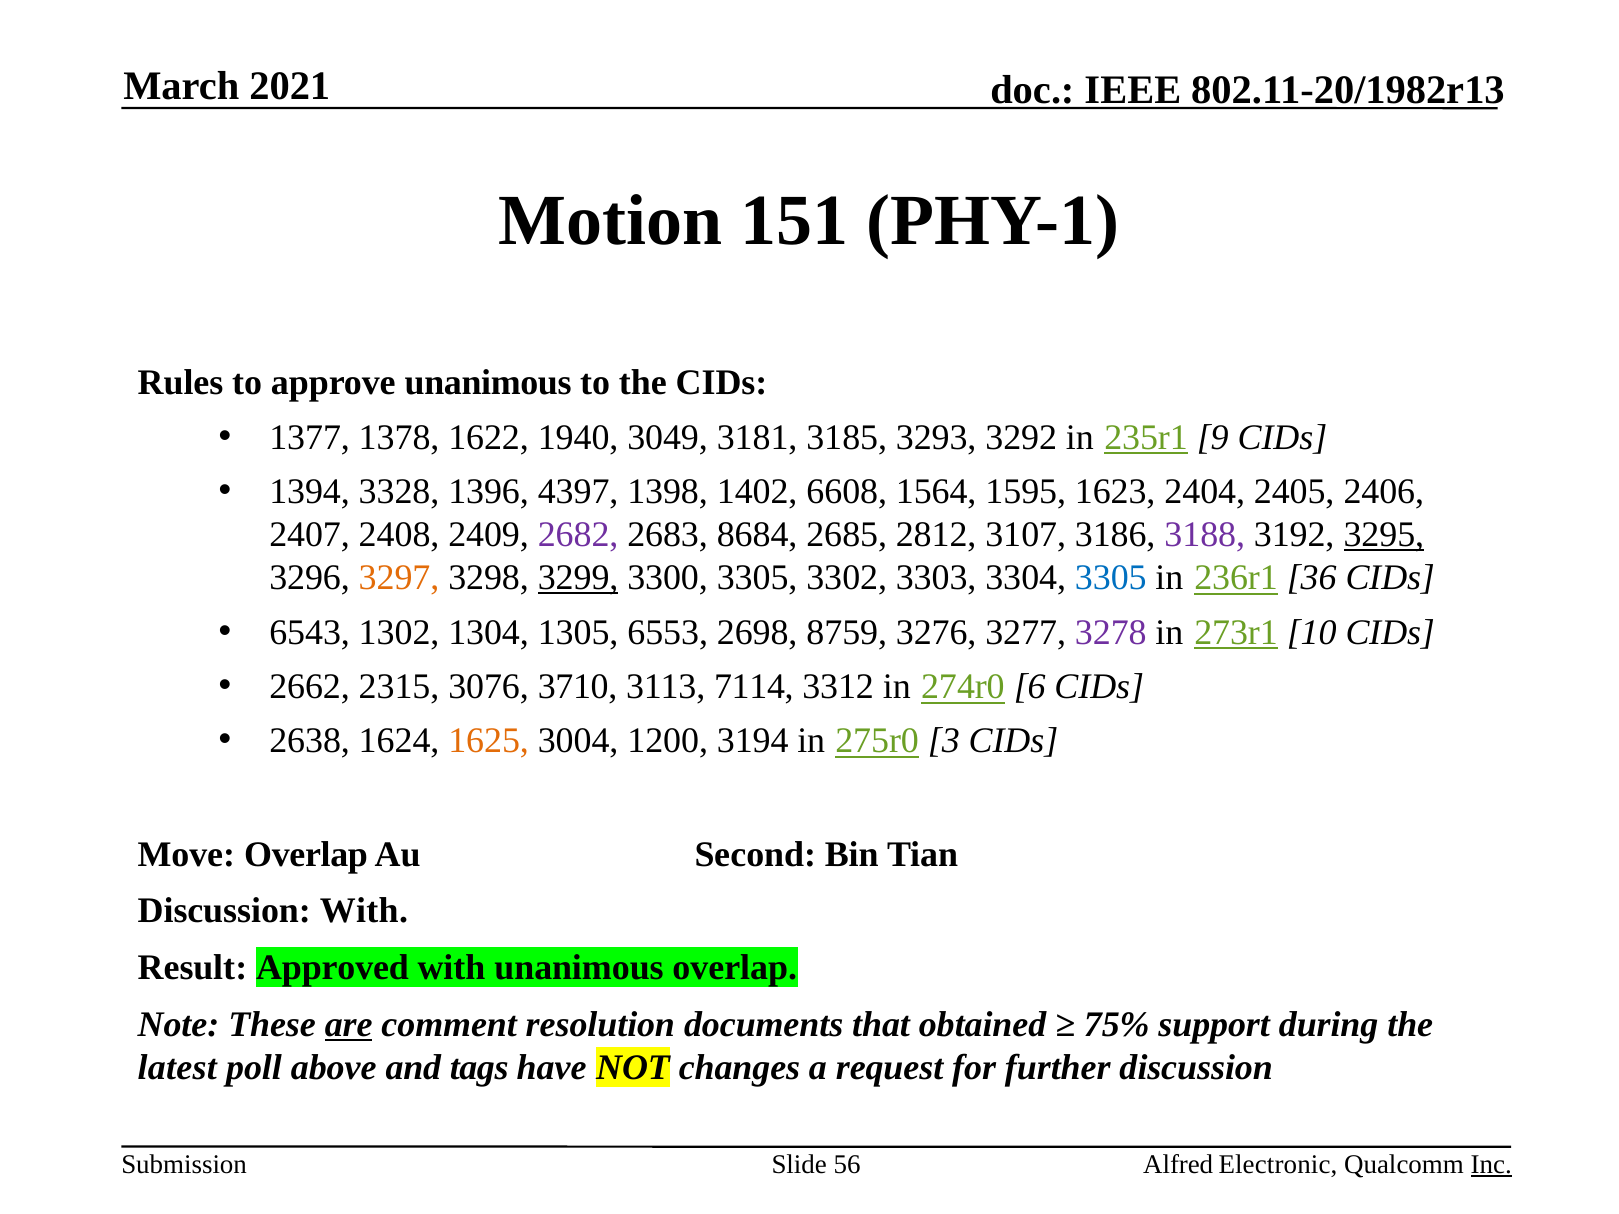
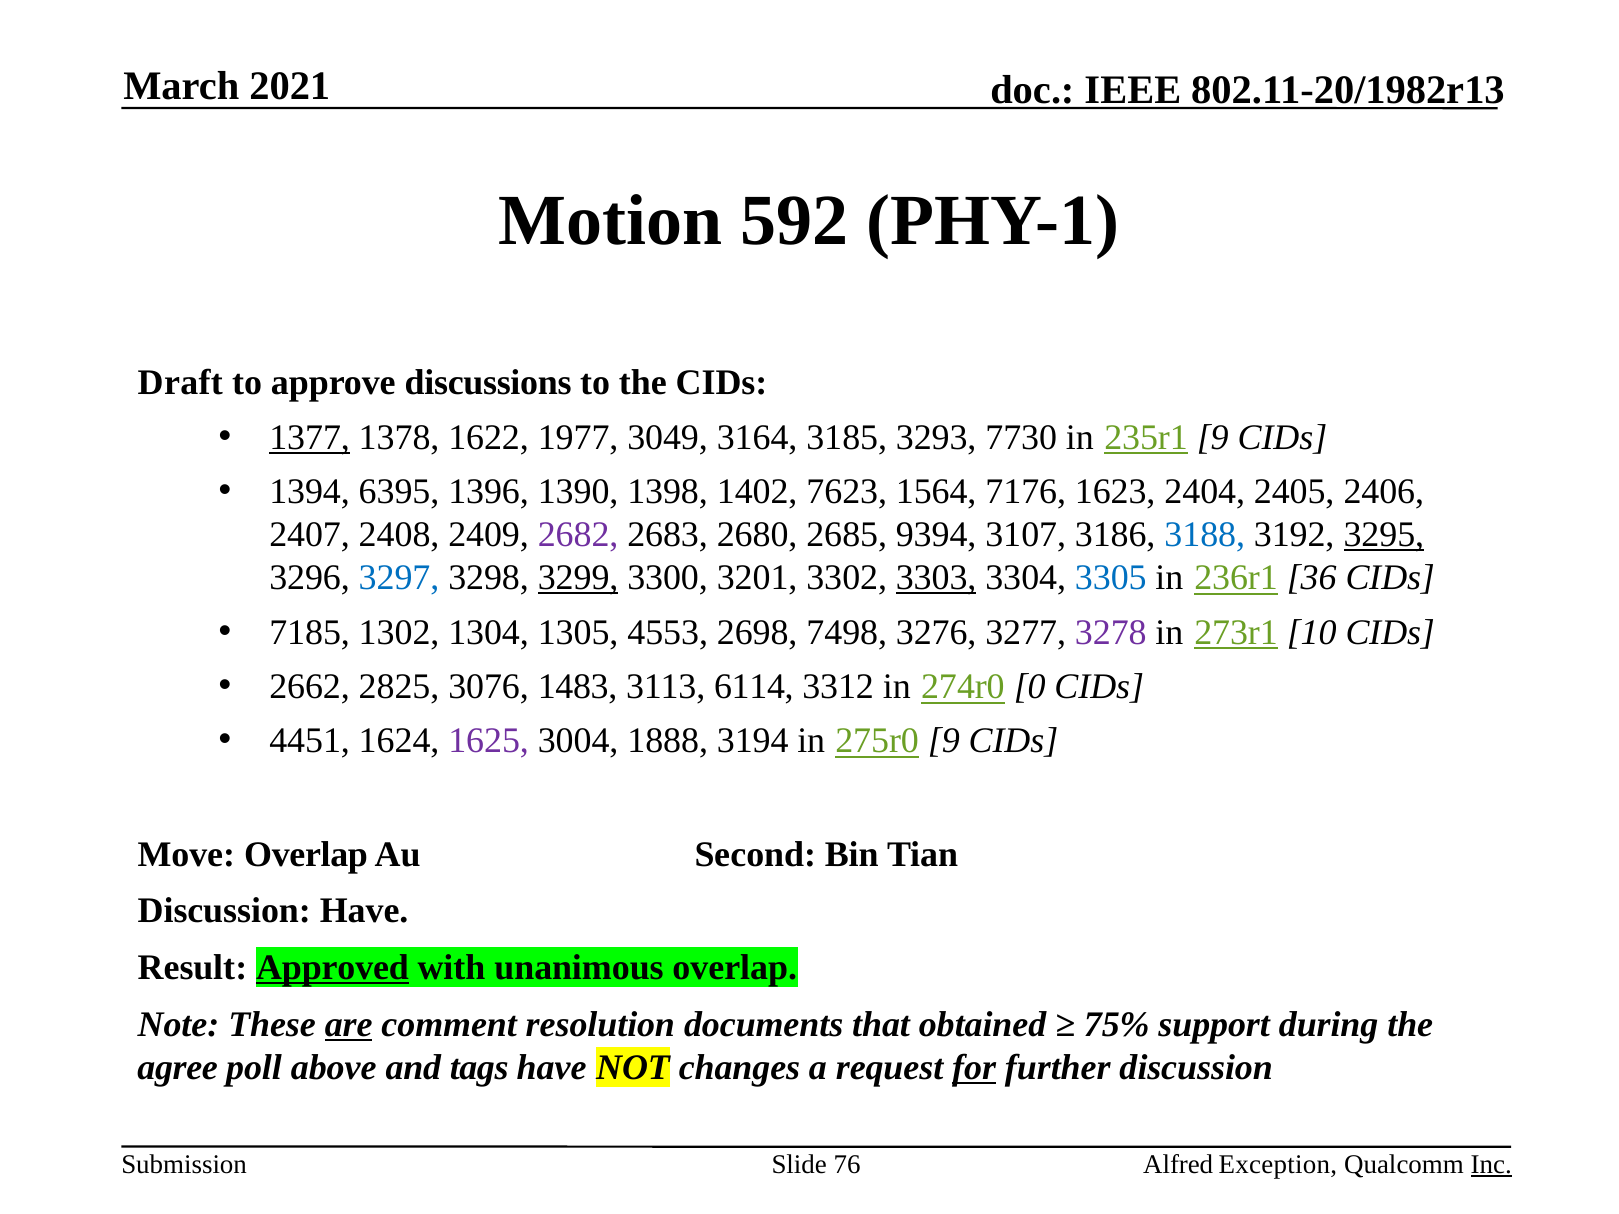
151: 151 -> 592 (794, 221)
Rules: Rules -> Draft (180, 383)
approve unanimous: unanimous -> discussions (488, 383)
1377 underline: none -> present (310, 437)
1940: 1940 -> 1977 (578, 437)
3181: 3181 -> 3164 (757, 437)
3292: 3292 -> 7730 (1021, 437)
3328: 3328 -> 6395 (399, 492)
4397: 4397 -> 1390 (578, 492)
6608: 6608 -> 7623 (847, 492)
1595: 1595 -> 7176 (1026, 492)
8684: 8684 -> 2680 (757, 535)
2812: 2812 -> 9394 (936, 535)
3188 colour: purple -> blue (1205, 535)
3297 colour: orange -> blue (399, 578)
3300 3305: 3305 -> 3201 (757, 578)
3303 underline: none -> present (936, 578)
6543: 6543 -> 7185 (310, 632)
6553: 6553 -> 4553 (668, 632)
8759: 8759 -> 7498 (847, 632)
2315: 2315 -> 2825 (399, 687)
3710: 3710 -> 1483 (578, 687)
7114: 7114 -> 6114 (754, 687)
6: 6 -> 0 (1030, 687)
2638: 2638 -> 4451 (310, 741)
1625 colour: orange -> purple (489, 741)
1200: 1200 -> 1888 (668, 741)
275r0 3: 3 -> 9 (944, 741)
Discussion With: With -> Have (364, 911)
Approved underline: none -> present (333, 968)
latest: latest -> agree (178, 1068)
for underline: none -> present (974, 1068)
56: 56 -> 76 (847, 1165)
Electronic: Electronic -> Exception (1278, 1165)
